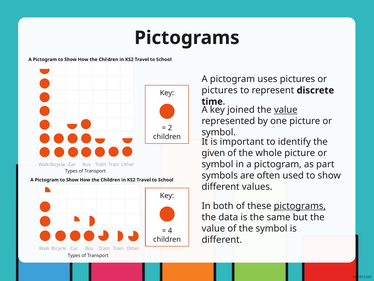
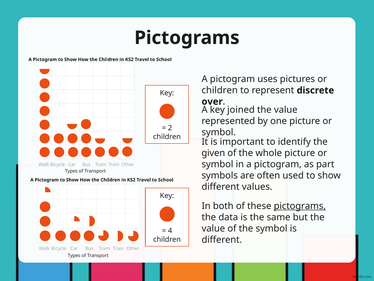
pictures: pictures -> children (220, 90)
time: time -> over (212, 101)
value underline: present -> none (286, 110)
